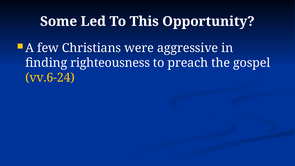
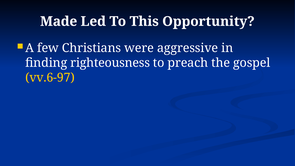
Some: Some -> Made (59, 21)
vv.6-24: vv.6-24 -> vv.6-97 (50, 78)
